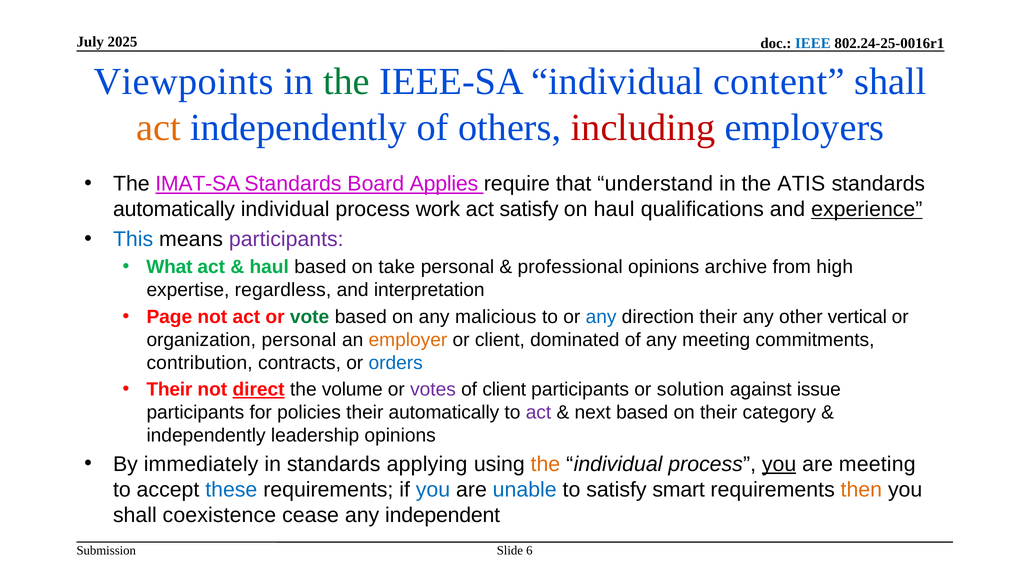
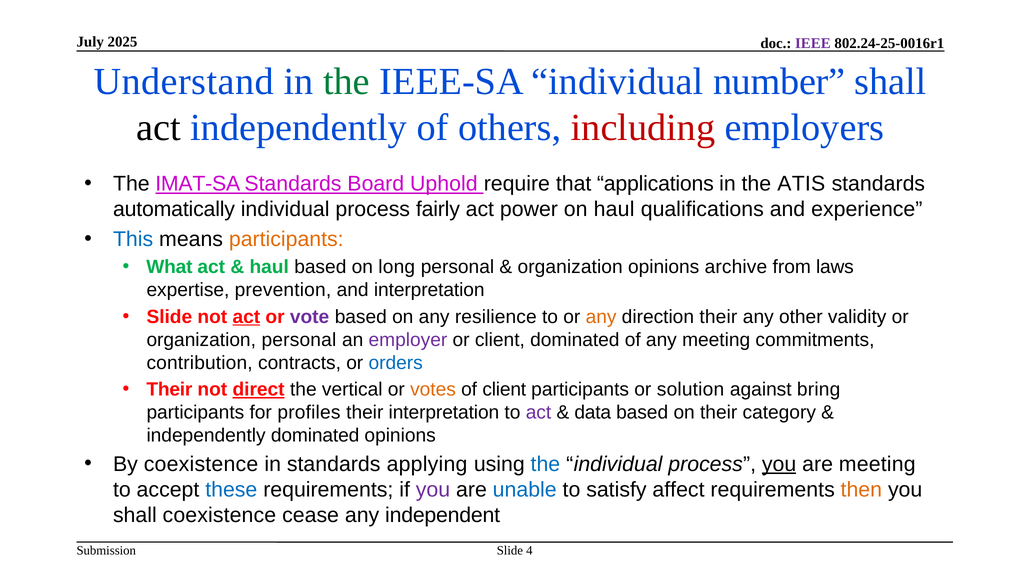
IEEE colour: blue -> purple (813, 43)
Viewpoints: Viewpoints -> Understand (184, 82)
content: content -> number (779, 82)
act colour: orange -> black (159, 128)
Applies: Applies -> Uphold (444, 184)
understand: understand -> applications (655, 184)
work: work -> fairly (438, 210)
act satisfy: satisfy -> power (529, 210)
experience underline: present -> none (867, 210)
participants colour: purple -> orange (286, 239)
take: take -> long (397, 267)
professional: professional -> organization (570, 267)
high: high -> laws (835, 267)
regardless: regardless -> prevention (283, 290)
Page: Page -> Slide (169, 317)
act underline: none -> present (246, 317)
vote colour: green -> purple (310, 317)
malicious: malicious -> resilience (496, 317)
any colour: blue -> orange (601, 317)
vertical: vertical -> validity (857, 317)
employer colour: orange -> purple (408, 340)
volume: volume -> vertical (352, 390)
votes colour: purple -> orange (433, 390)
issue: issue -> bring (819, 390)
policies: policies -> profiles (309, 413)
their automatically: automatically -> interpretation (444, 413)
next: next -> data (593, 413)
independently leadership: leadership -> dominated (315, 436)
By immediately: immediately -> coexistence (201, 464)
the colour: orange -> blue (545, 464)
you colour: blue -> purple (433, 490)
smart: smart -> affect (678, 490)
6: 6 -> 4 (529, 551)
